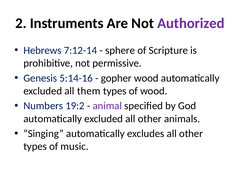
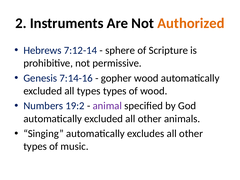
Authorized colour: purple -> orange (191, 23)
5:14-16: 5:14-16 -> 7:14-16 (76, 78)
all them: them -> types (89, 91)
